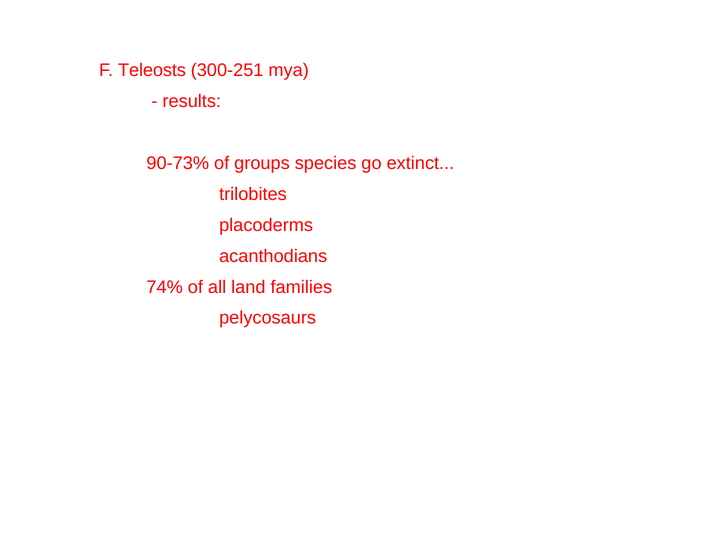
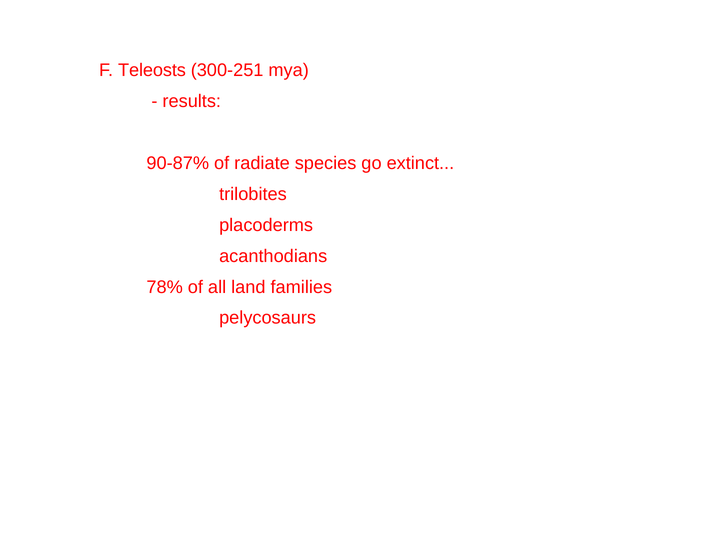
90-73%: 90-73% -> 90-87% (178, 163)
groups: groups -> radiate (262, 163)
74%: 74% -> 78% (165, 287)
